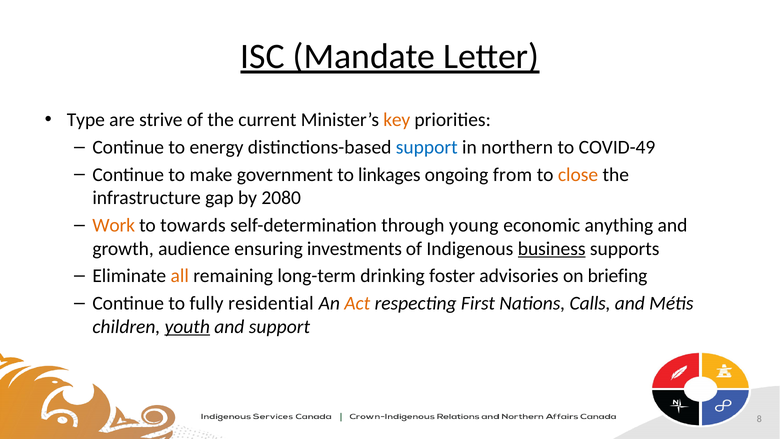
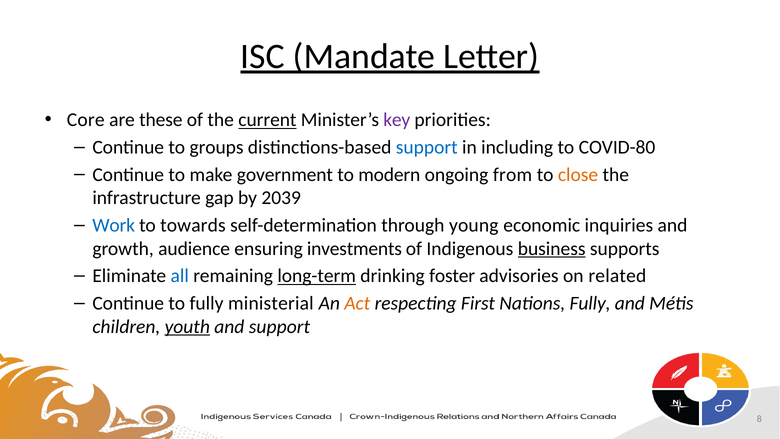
Type: Type -> Core (86, 120)
strive: strive -> these (161, 120)
current underline: none -> present (267, 120)
key colour: orange -> purple (397, 120)
energy: energy -> groups (217, 147)
northern: northern -> including (517, 147)
COVID-49: COVID-49 -> COVID-80 (617, 147)
linkages: linkages -> modern (389, 174)
2080: 2080 -> 2039 (281, 198)
Work colour: orange -> blue (114, 225)
anything: anything -> inquiries (619, 225)
all colour: orange -> blue (180, 276)
long-term underline: none -> present (317, 276)
briefing: briefing -> related (617, 276)
residential: residential -> ministerial (271, 303)
Nations Calls: Calls -> Fully (590, 303)
